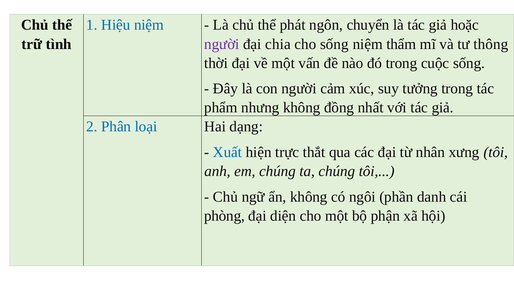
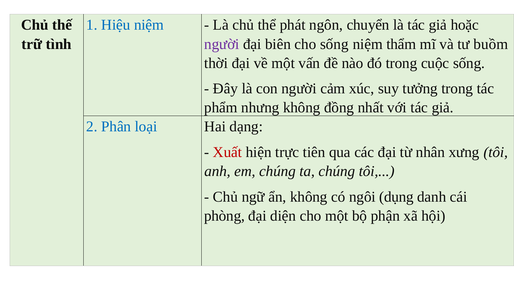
chia: chia -> biên (278, 44)
thông: thông -> buồm (491, 44)
Xuất colour: blue -> red (228, 152)
thắt: thắt -> tiên (314, 152)
phần: phần -> dụng (396, 197)
